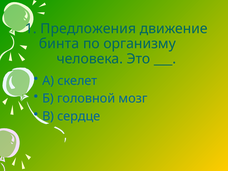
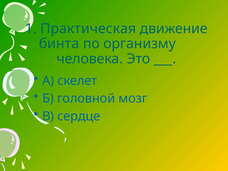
Предложения: Предложения -> Практическая (88, 29)
